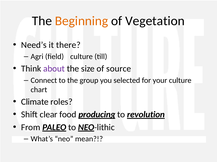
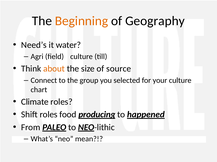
Vegetation: Vegetation -> Geography (155, 21)
there: there -> water (68, 45)
about colour: purple -> orange (54, 69)
Shift clear: clear -> roles (49, 115)
revolution: revolution -> happened (146, 115)
